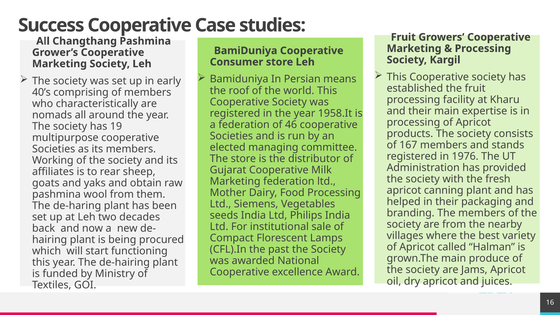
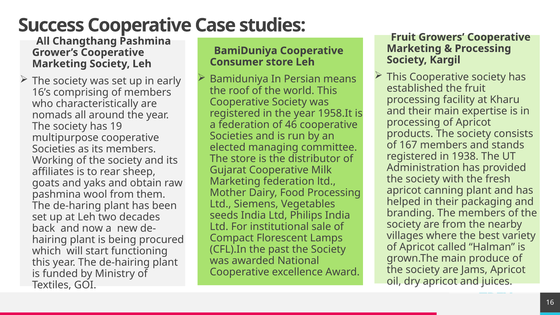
40’s: 40’s -> 16’s (41, 92)
1976: 1976 -> 1938 (465, 156)
